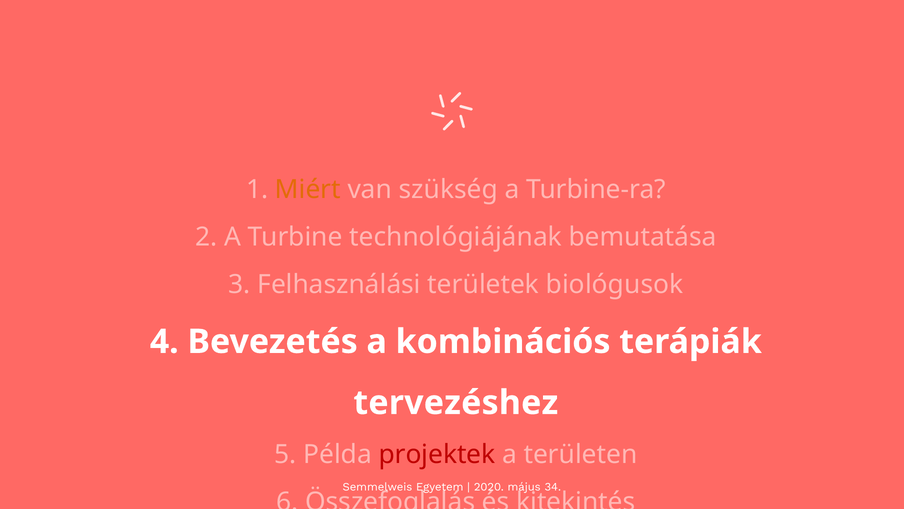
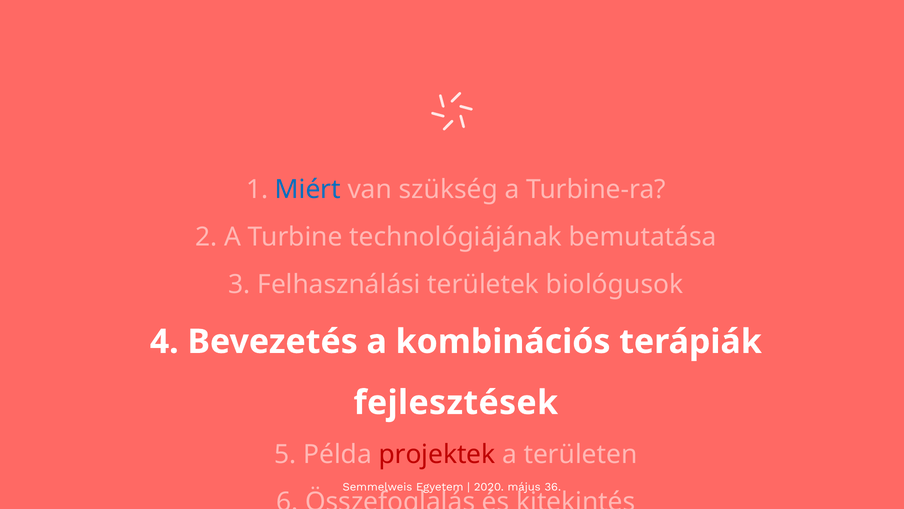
Miért colour: orange -> blue (308, 189)
tervezéshez: tervezéshez -> fejlesztések (456, 402)
34: 34 -> 36 (553, 487)
